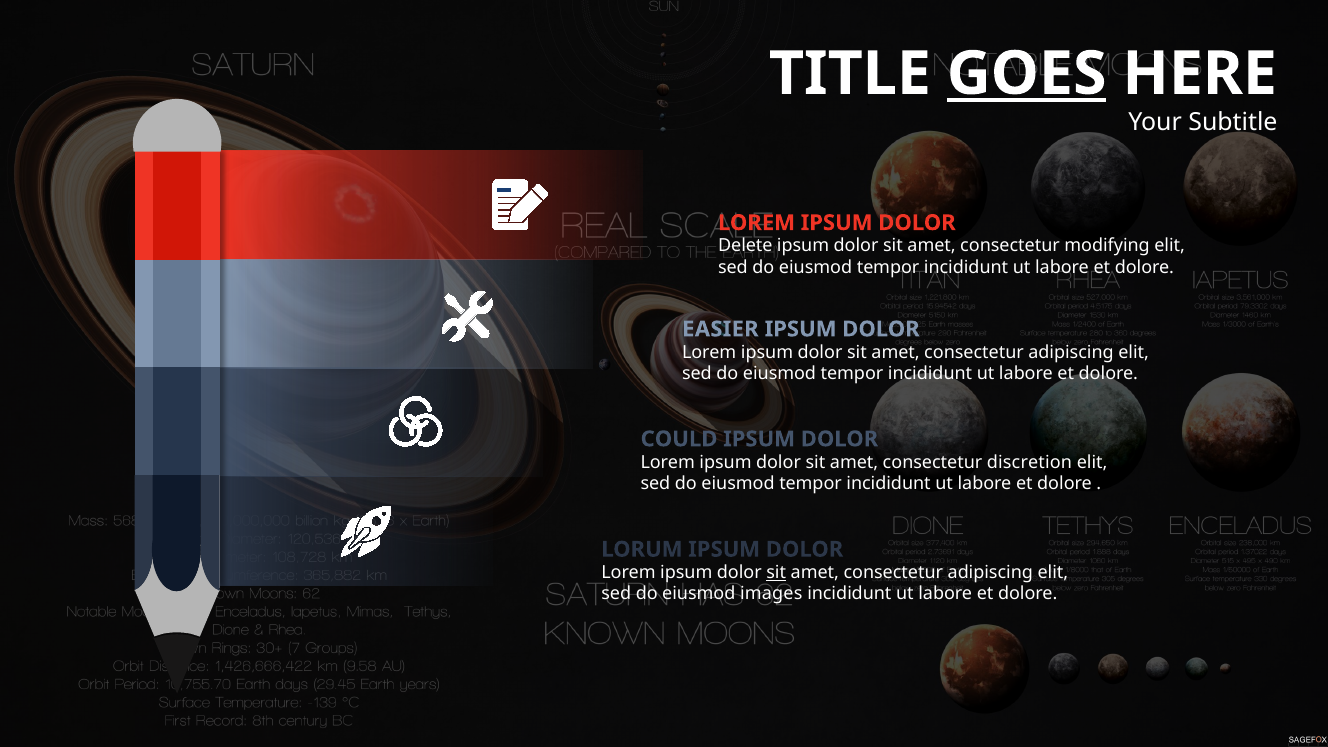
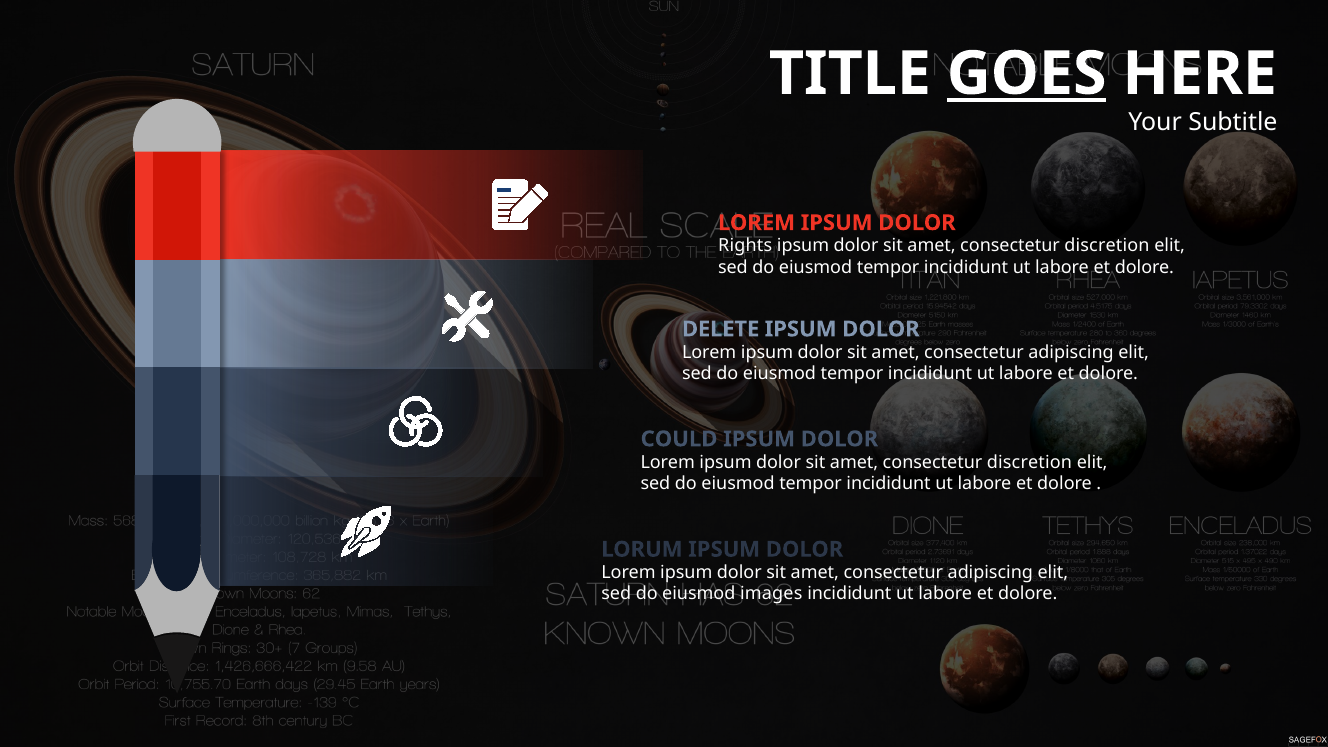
Delete: Delete -> Rights (745, 246)
modifying: modifying -> discretion (1107, 246)
EASIER: EASIER -> DELETE (721, 329)
sit underline: present -> none (776, 572)
